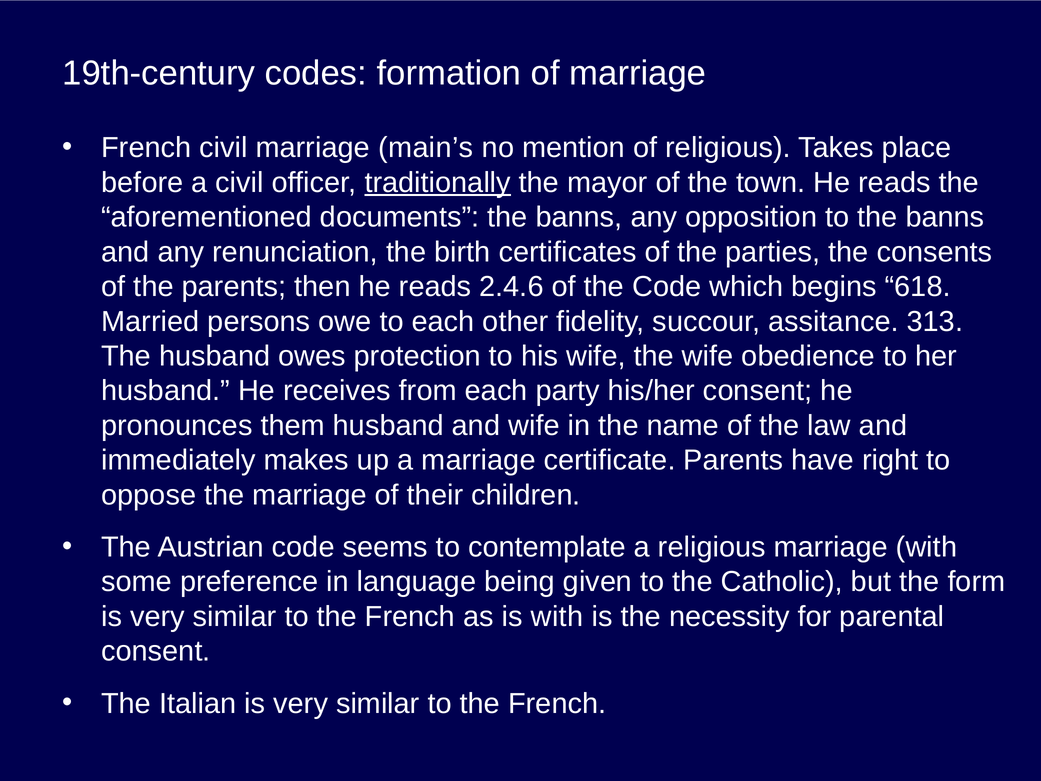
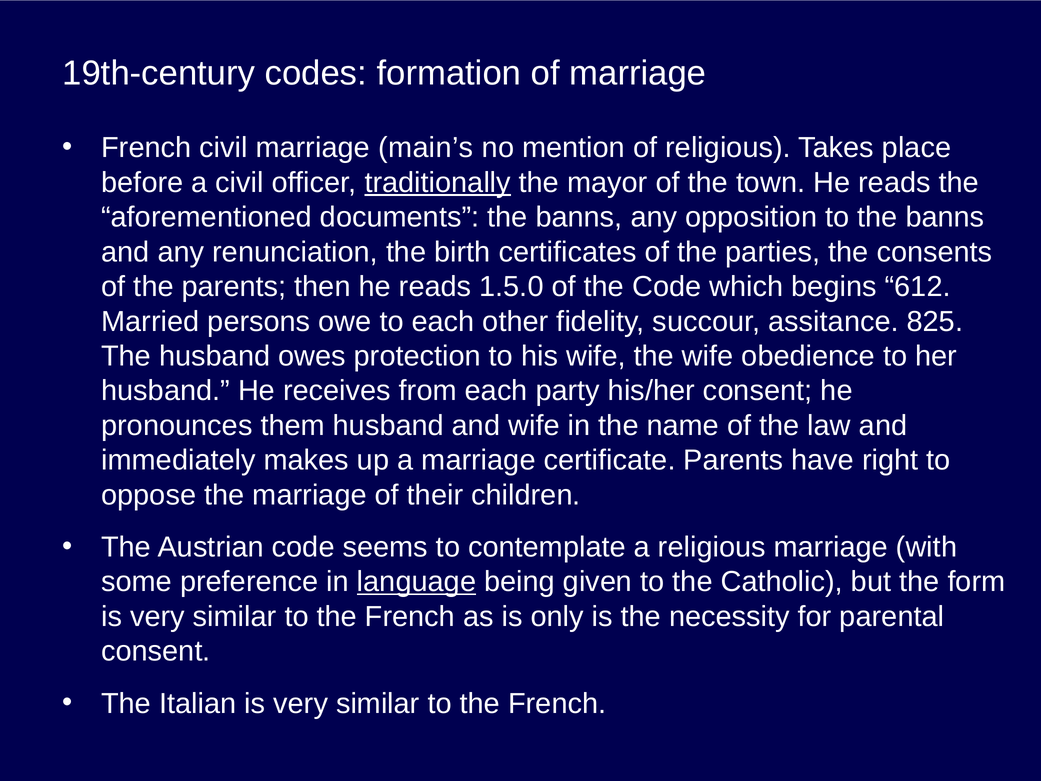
2.4.6: 2.4.6 -> 1.5.0 (511, 287)
618: 618 -> 612 (918, 287)
313: 313 -> 825 (935, 321)
language underline: none -> present (417, 582)
is with: with -> only (557, 616)
